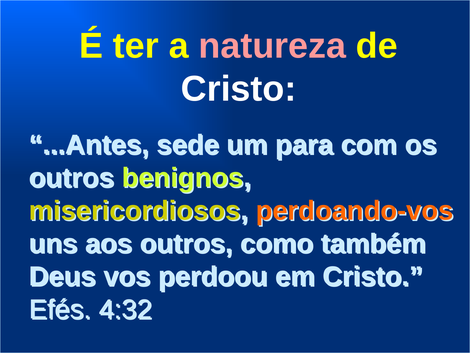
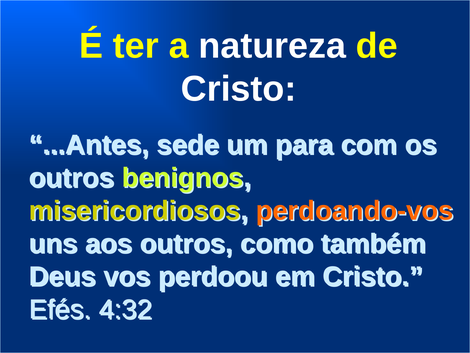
natureza colour: pink -> white (272, 46)
